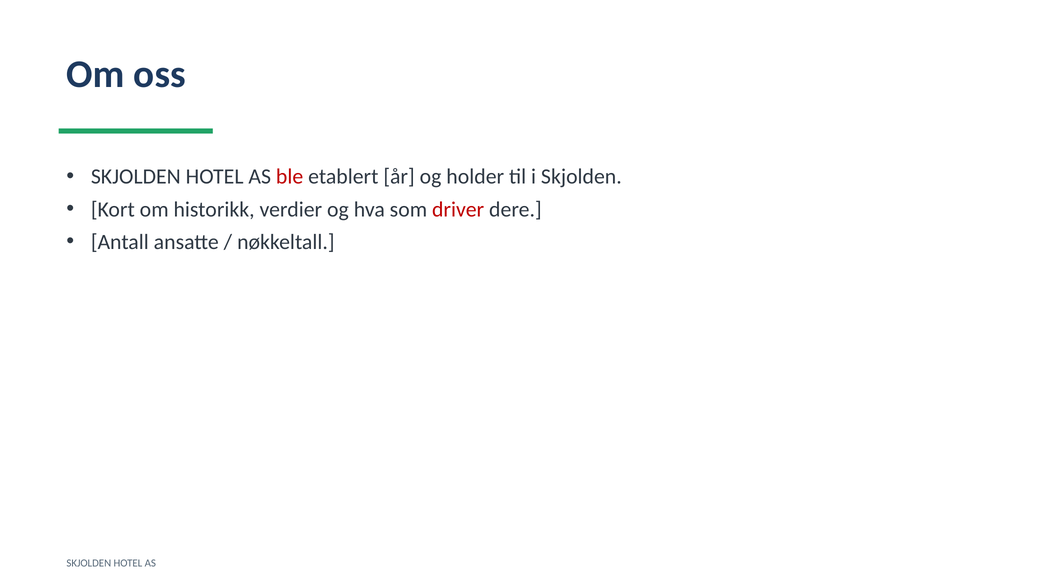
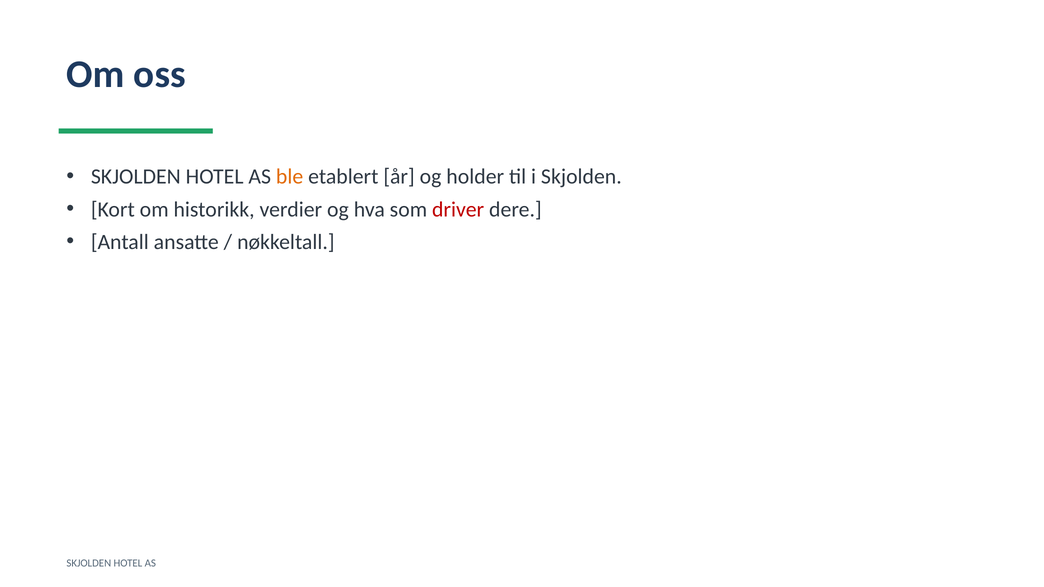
ble colour: red -> orange (290, 177)
